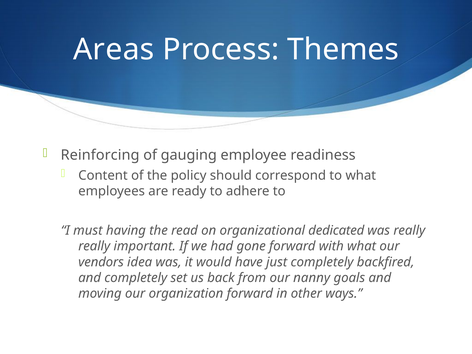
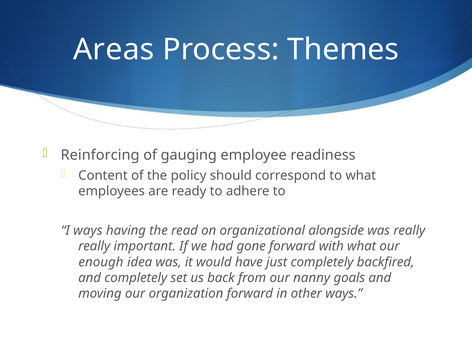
I must: must -> ways (88, 231)
dedicated: dedicated -> alongside (336, 231)
vendors: vendors -> enough (101, 262)
